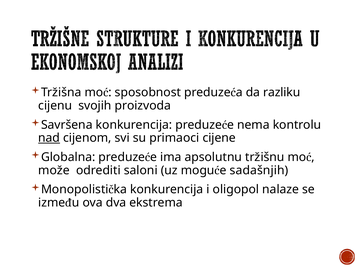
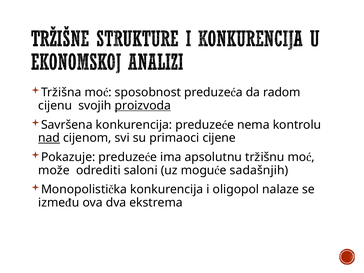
razliku: razliku -> radom (282, 92)
proizvoda underline: none -> present (143, 106)
Globalna: Globalna -> Pokazuje (68, 157)
